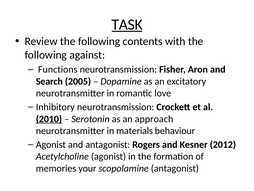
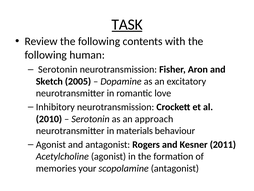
against: against -> human (87, 55)
Functions: Functions -> Serotonin (58, 69)
Search: Search -> Sketch (49, 81)
2010 underline: present -> none (49, 119)
2012: 2012 -> 2011 (223, 144)
